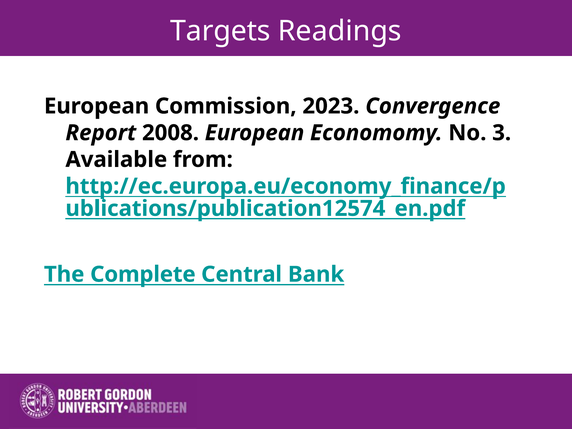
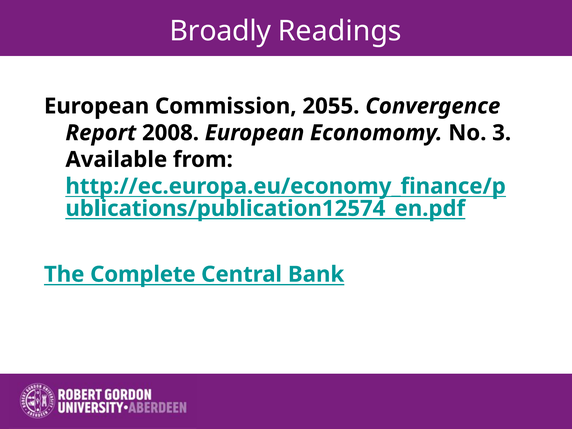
Targets: Targets -> Broadly (220, 31)
2023: 2023 -> 2055 (331, 106)
